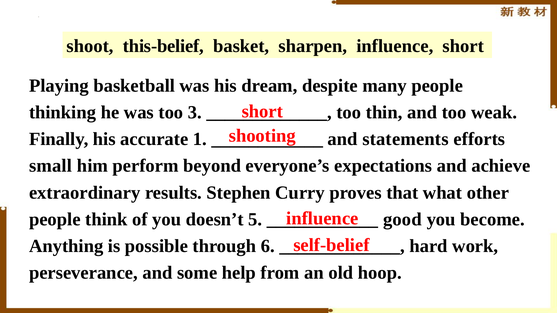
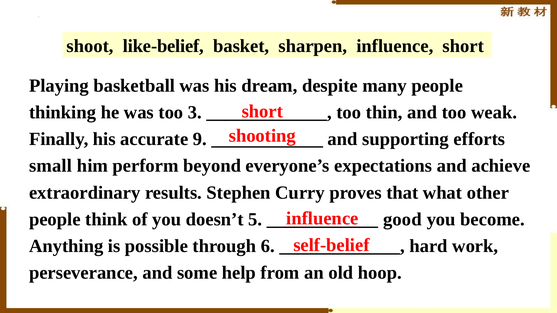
this-belief: this-belief -> like-belief (163, 46)
1: 1 -> 9 (200, 139)
statements: statements -> supporting (406, 139)
